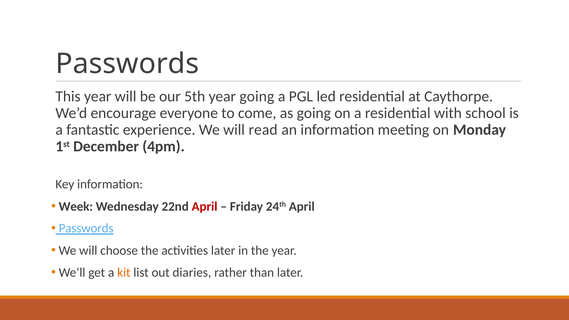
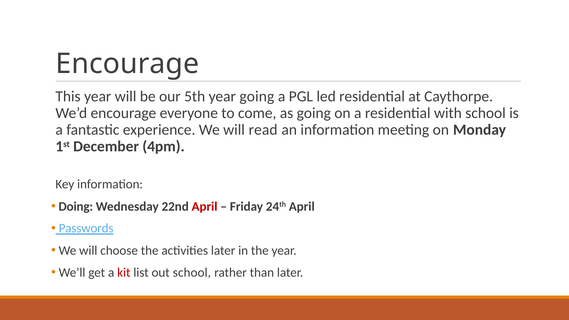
Passwords: Passwords -> Encourage (127, 64)
Week: Week -> Doing (76, 206)
kit colour: orange -> red (124, 273)
out diaries: diaries -> school (192, 273)
